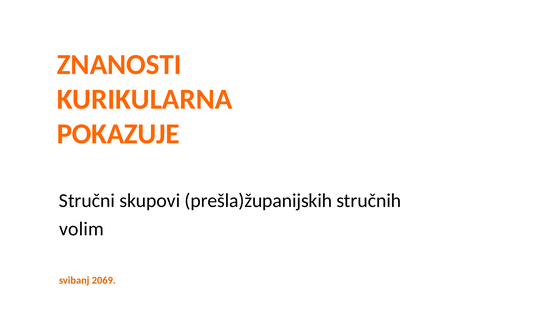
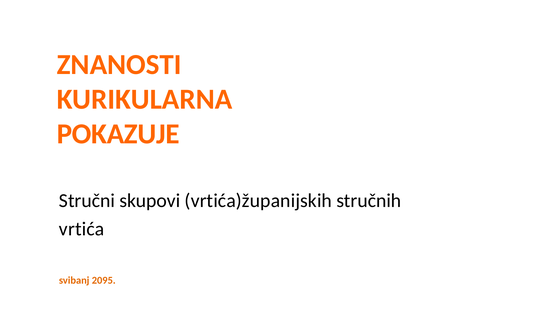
prešla)županijskih: prešla)županijskih -> vrtića)županijskih (258, 201)
volim: volim -> vrtića (82, 229)
2069: 2069 -> 2095 (104, 281)
